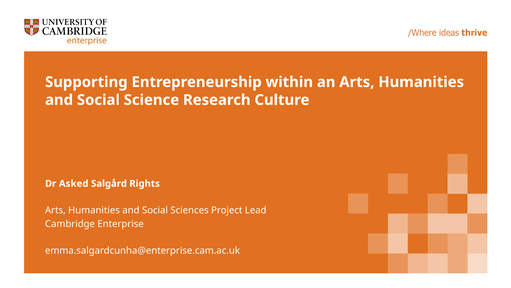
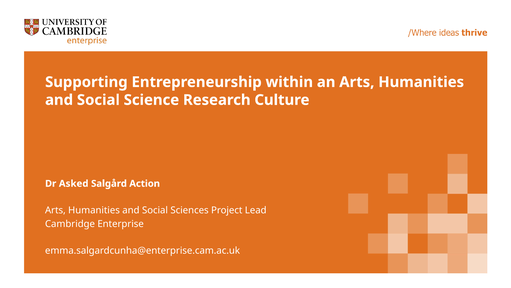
Rights: Rights -> Action (145, 183)
